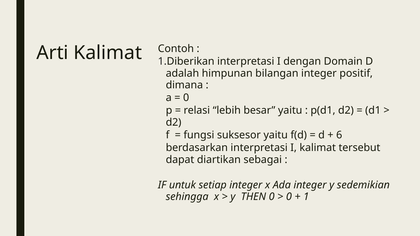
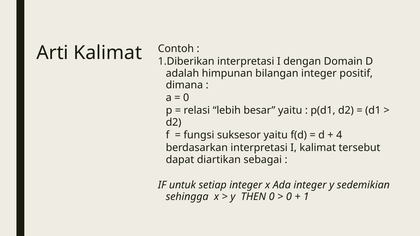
6: 6 -> 4 (339, 135)
